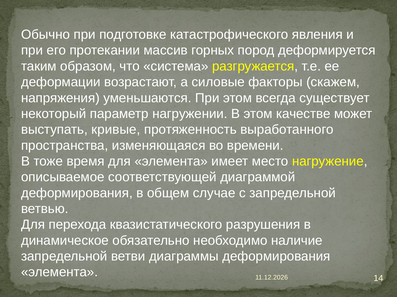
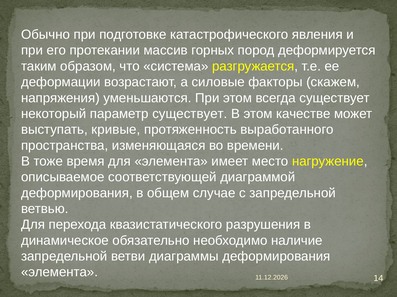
параметр нагружении: нагружении -> существует (190, 114)
